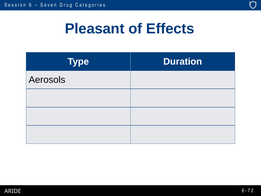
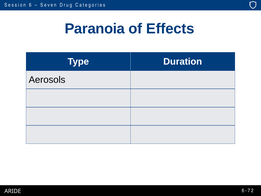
Pleasant: Pleasant -> Paranoia (95, 29)
